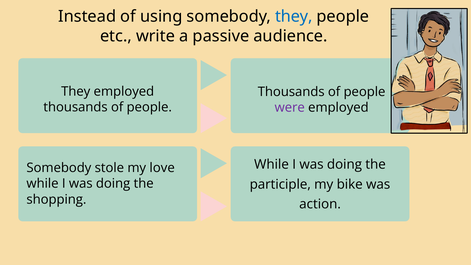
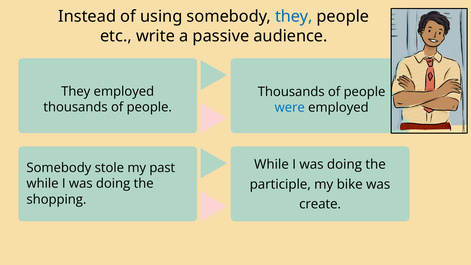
were colour: purple -> blue (290, 108)
love: love -> past (162, 168)
action: action -> create (320, 204)
